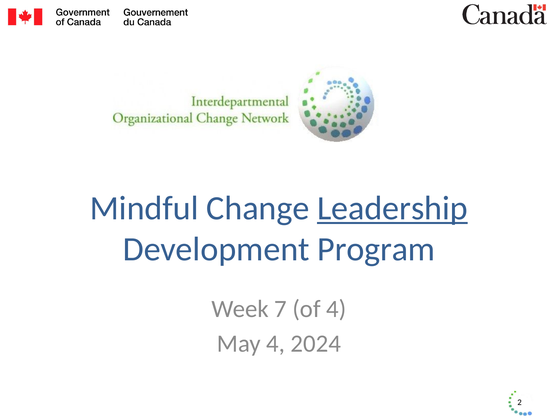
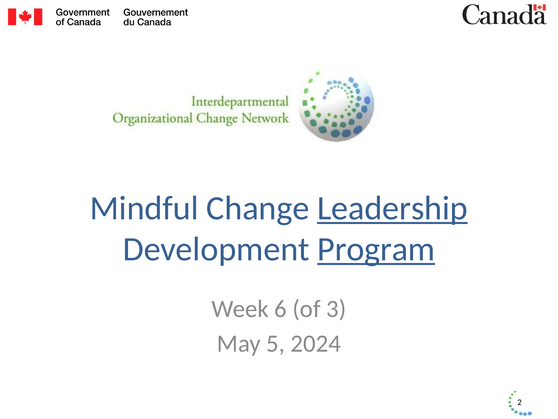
Program underline: none -> present (376, 249)
7: 7 -> 6 (281, 308)
of 4: 4 -> 3 (336, 308)
May 4: 4 -> 5 (276, 343)
